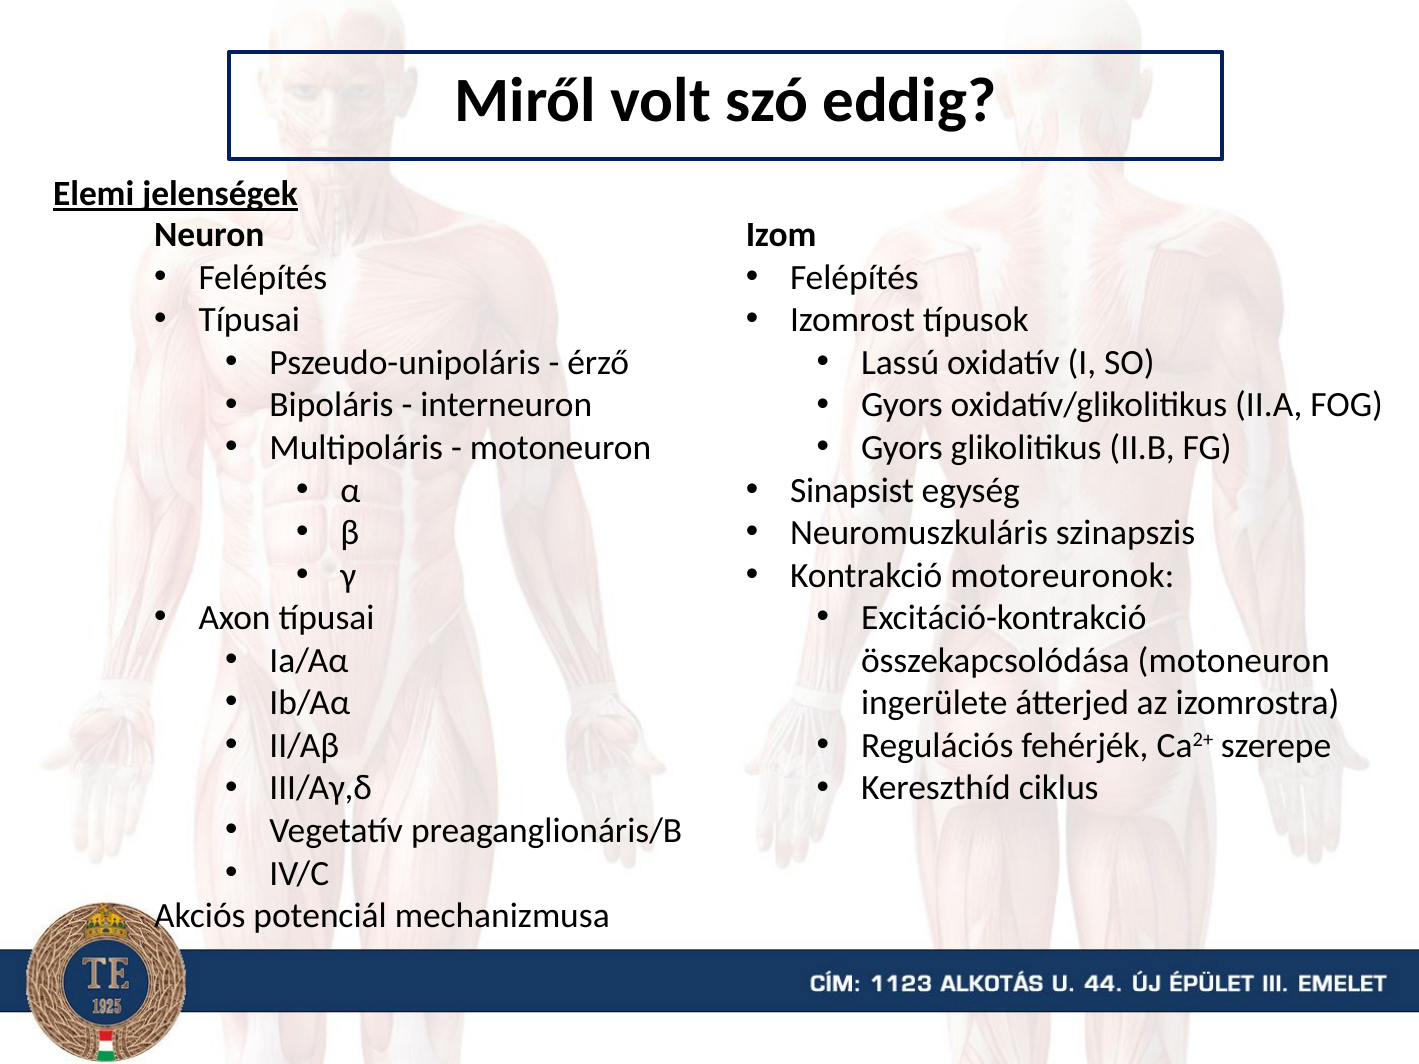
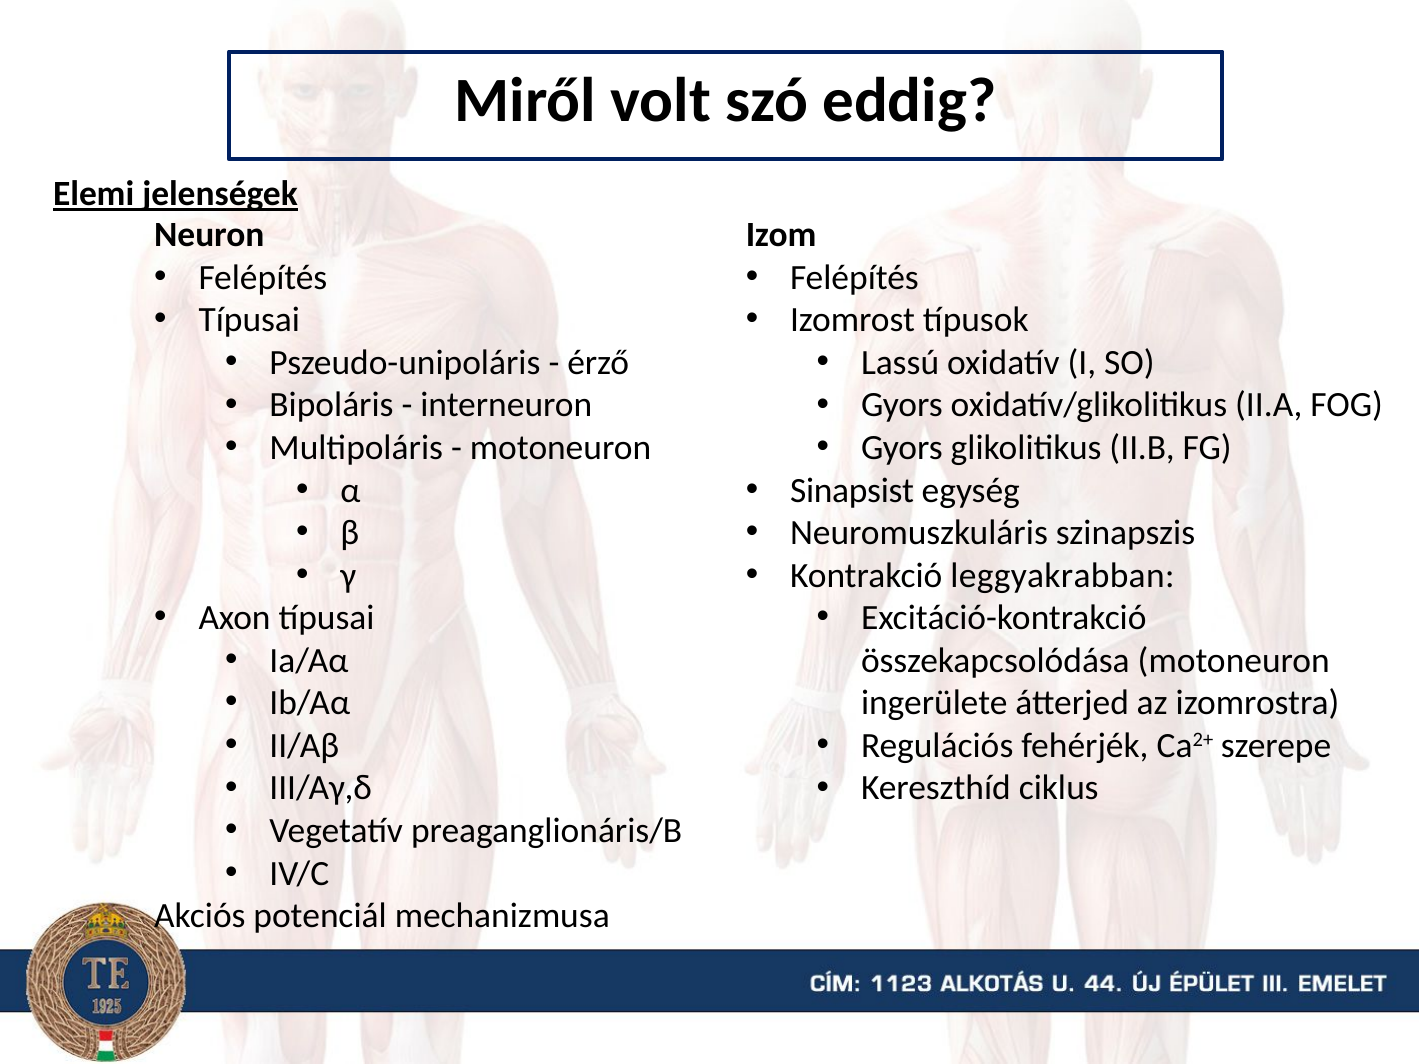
motoreuronok: motoreuronok -> leggyakrabban (1062, 576)
